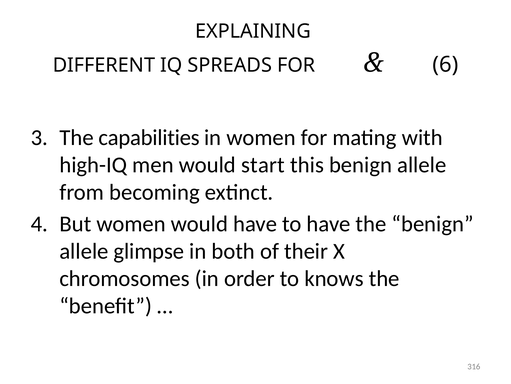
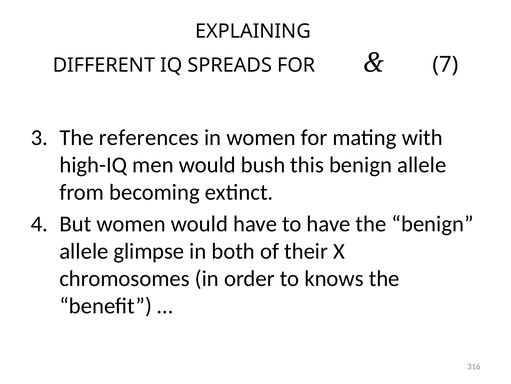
6: 6 -> 7 (445, 64)
capabilities: capabilities -> references (149, 137)
start: start -> bush (263, 165)
